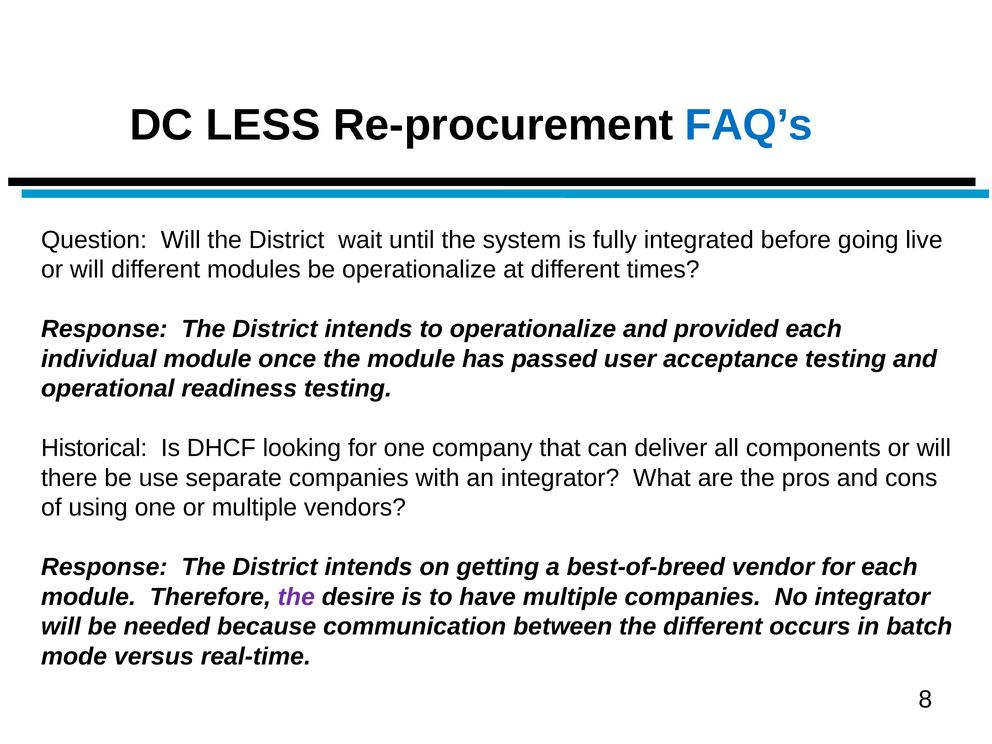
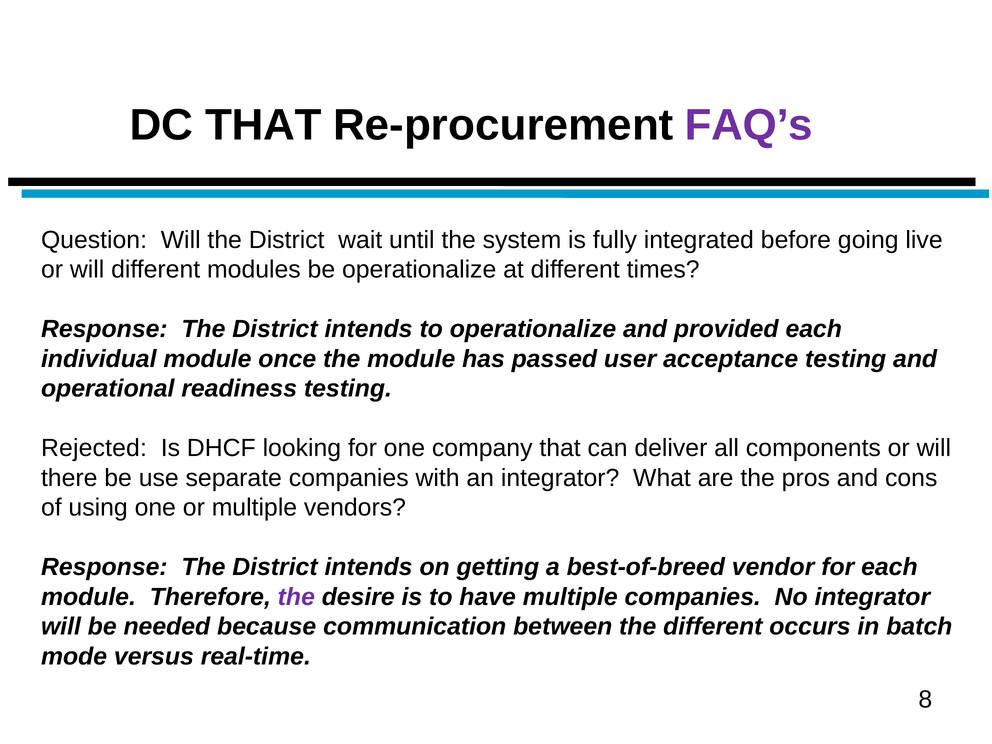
DC LESS: LESS -> THAT (263, 125)
FAQ’s colour: blue -> purple (749, 125)
Historical: Historical -> Rejected (94, 448)
